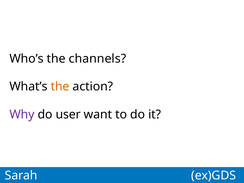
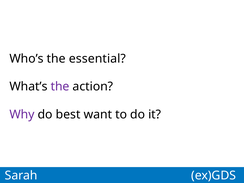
channels: channels -> essential (97, 59)
the colour: orange -> purple (60, 87)
user: user -> best (68, 114)
